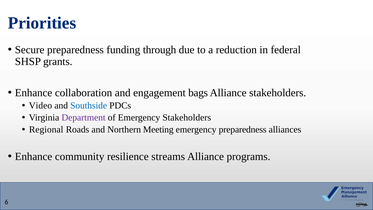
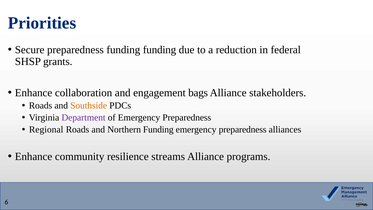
funding through: through -> funding (160, 50)
Video: Video -> Roads (41, 106)
Southside colour: blue -> orange (89, 106)
of Emergency Stakeholders: Stakeholders -> Preparedness (187, 118)
Northern Meeting: Meeting -> Funding (158, 130)
